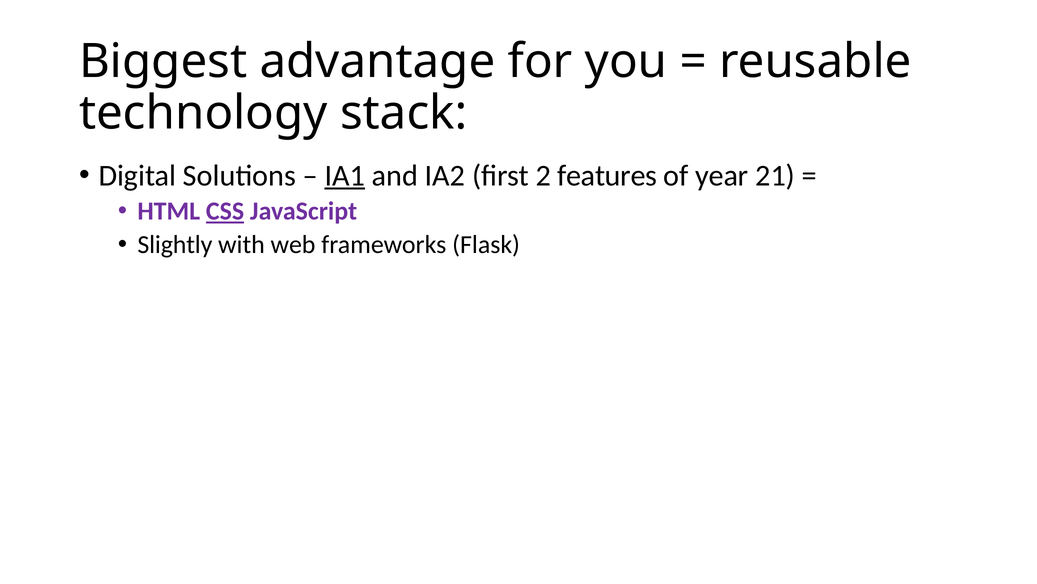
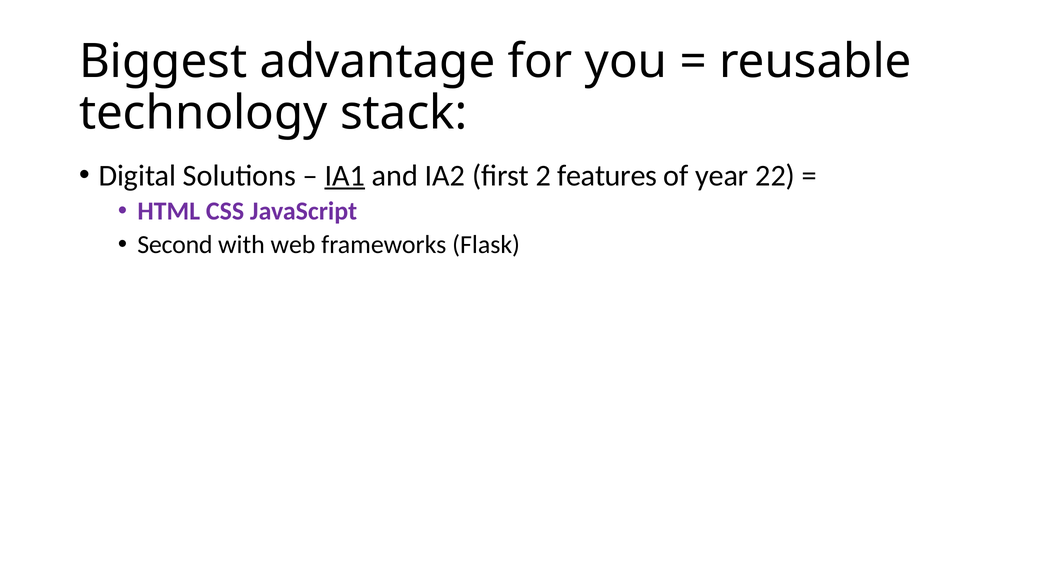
21: 21 -> 22 (775, 175)
CSS underline: present -> none (225, 211)
Slightly: Slightly -> Second (175, 244)
